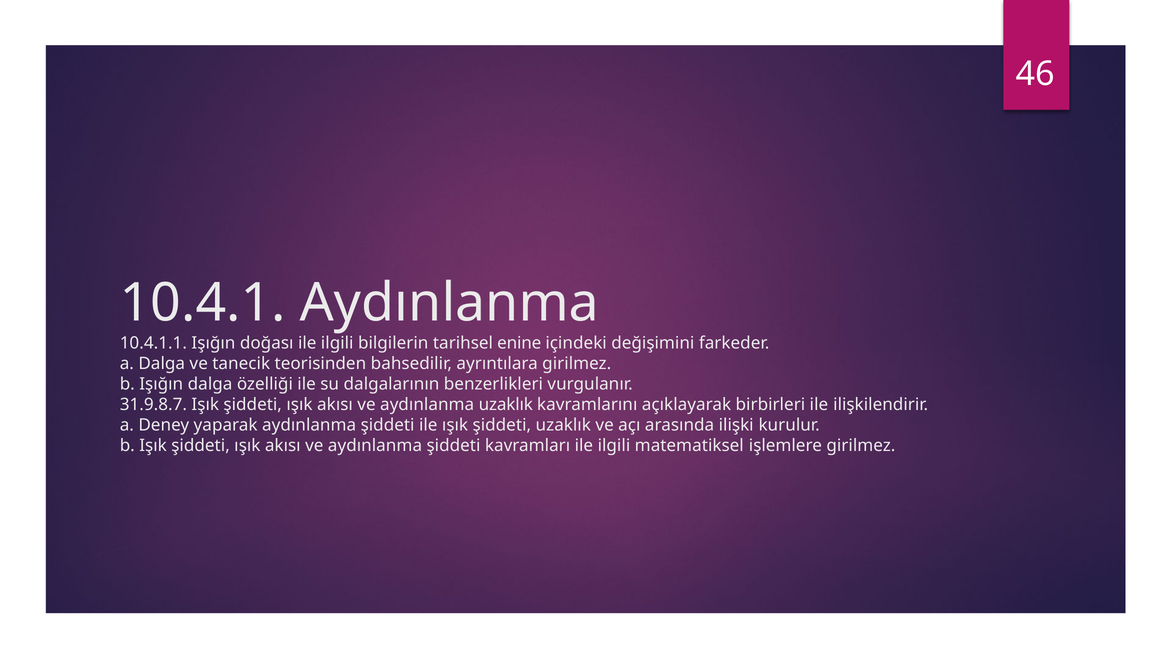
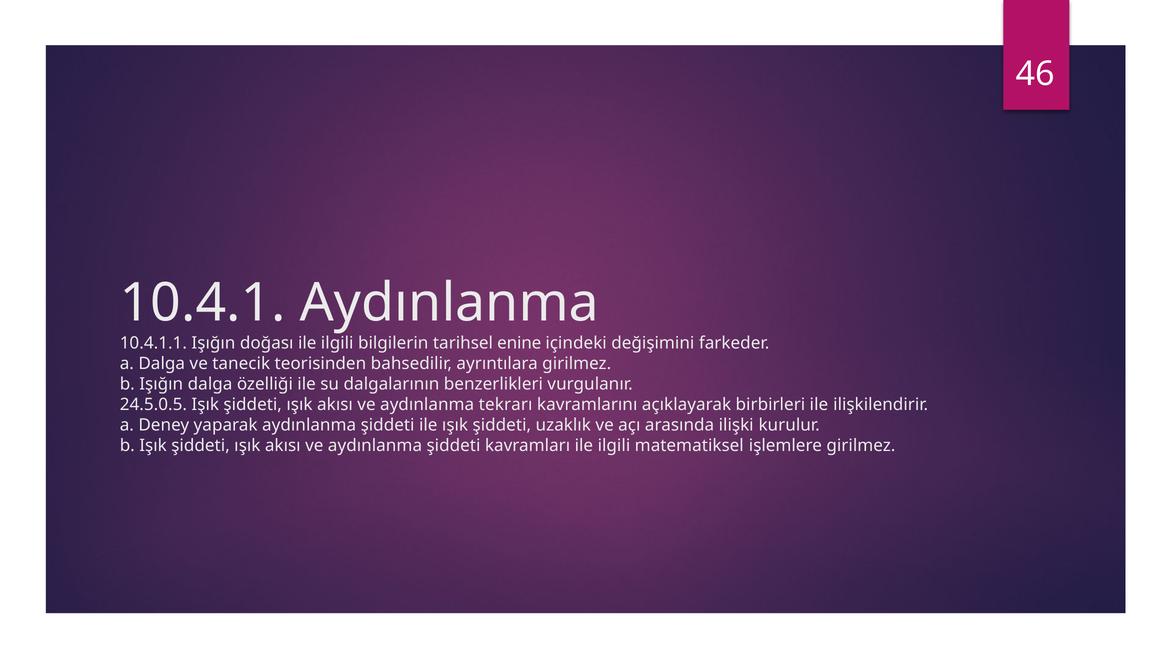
31.9.8.7: 31.9.8.7 -> 24.5.0.5 (153, 405)
aydınlanma uzaklık: uzaklık -> tekrarı (506, 405)
